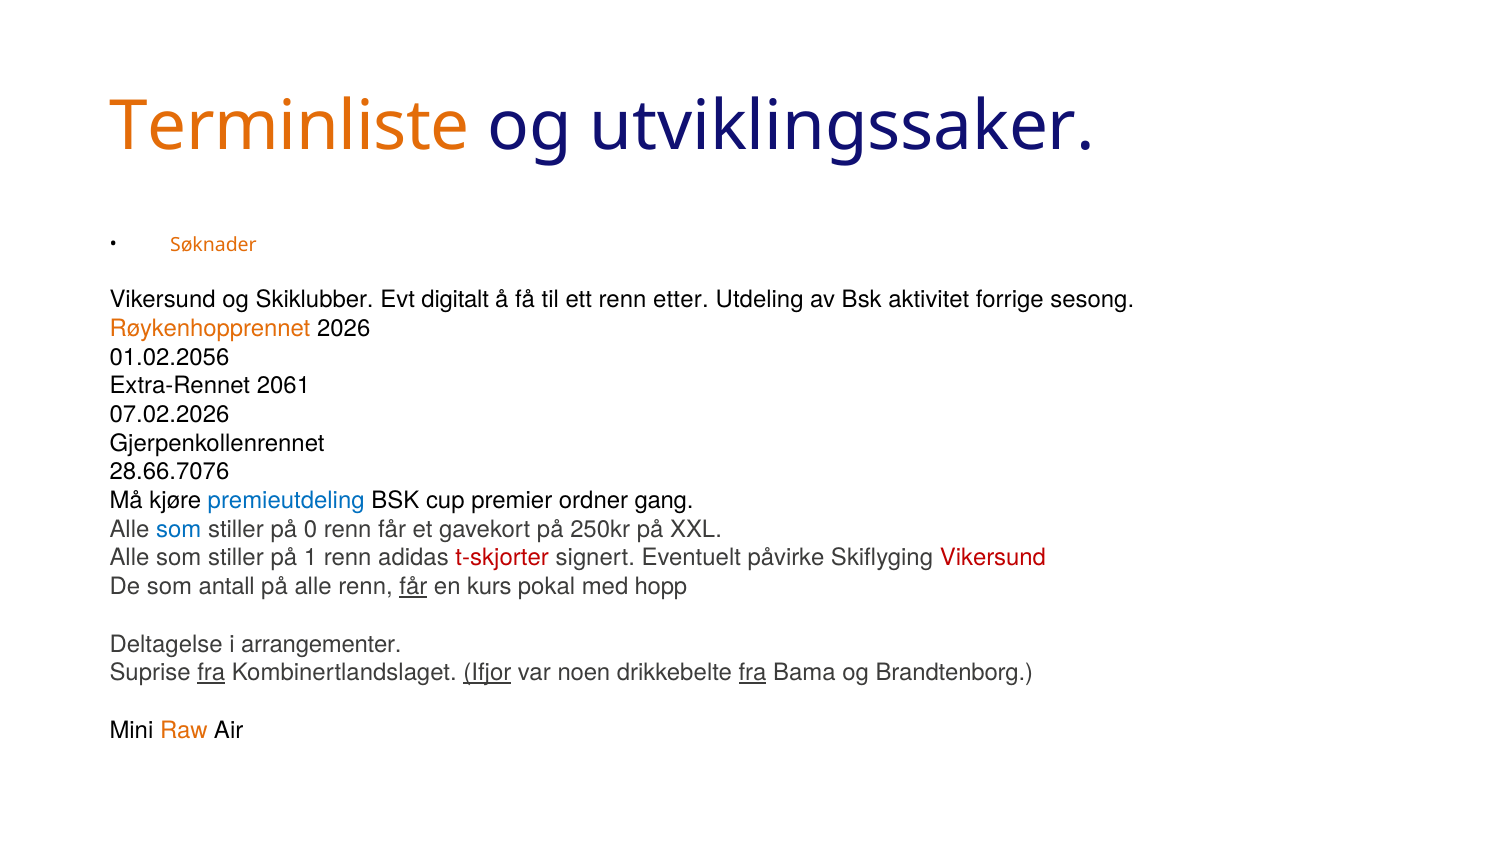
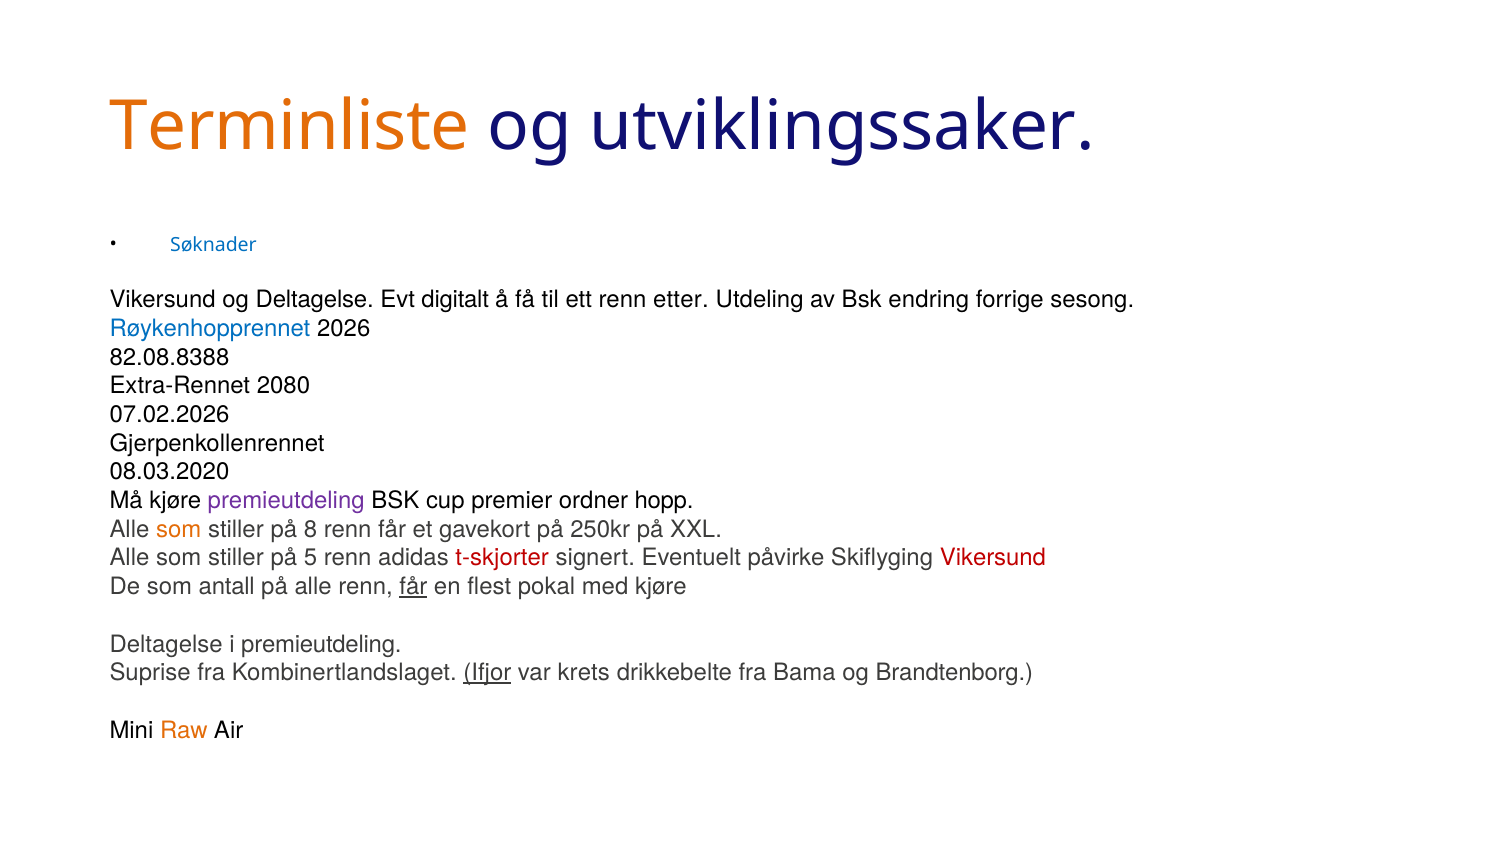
Søknader colour: orange -> blue (213, 245)
og Skiklubber: Skiklubber -> Deltagelse (315, 300)
aktivitet: aktivitet -> endring (929, 300)
Røykenhopprennet colour: orange -> blue (210, 329)
01.02.2056: 01.02.2056 -> 82.08.8388 (169, 357)
2061: 2061 -> 2080 (283, 386)
28.66.7076: 28.66.7076 -> 08.03.2020 (169, 472)
premieutdeling colour: blue -> purple (286, 501)
gang: gang -> hopp (664, 501)
som colour: blue -> orange (179, 530)
0: 0 -> 8 (310, 530)
1: 1 -> 5 (310, 558)
kurs: kurs -> flest (489, 587)
med hopp: hopp -> kjøre (661, 587)
i arrangementer: arrangementer -> premieutdeling (321, 645)
fra underline: present -> none (211, 673)
noen: noen -> krets (584, 673)
fra underline: present -> none (752, 673)
